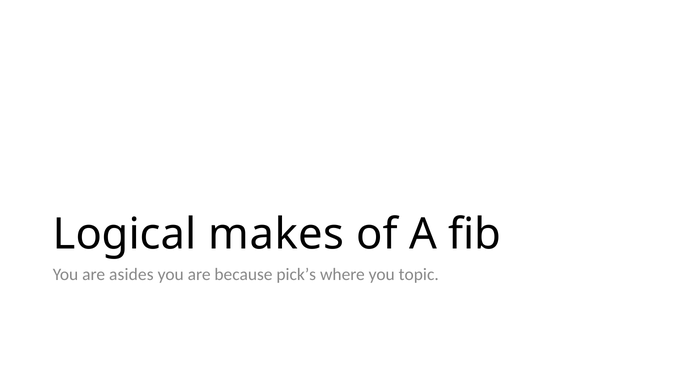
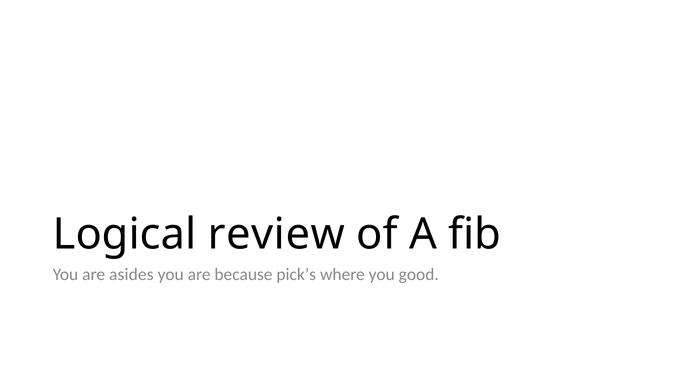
makes: makes -> review (276, 234)
topic: topic -> good (419, 274)
